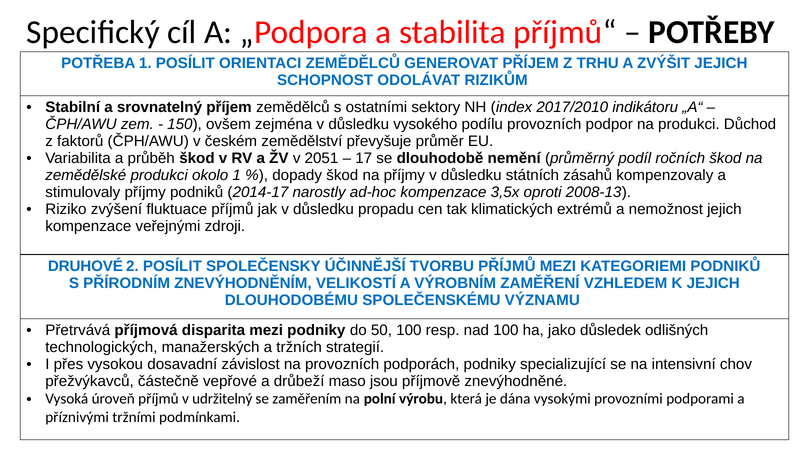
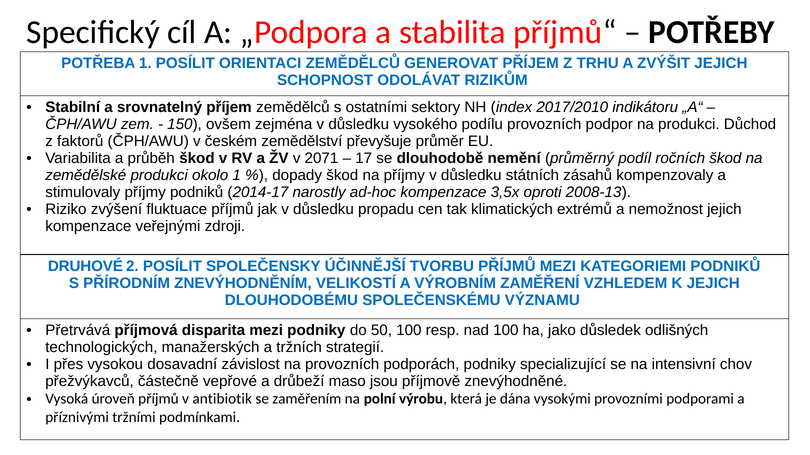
2051: 2051 -> 2071 (321, 159)
udržitelný: udržitelný -> antibiotik (222, 400)
